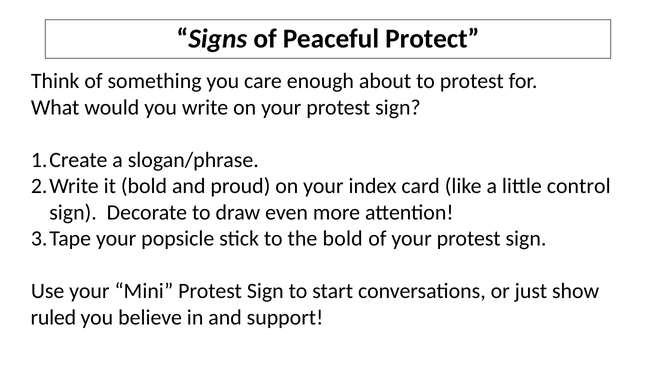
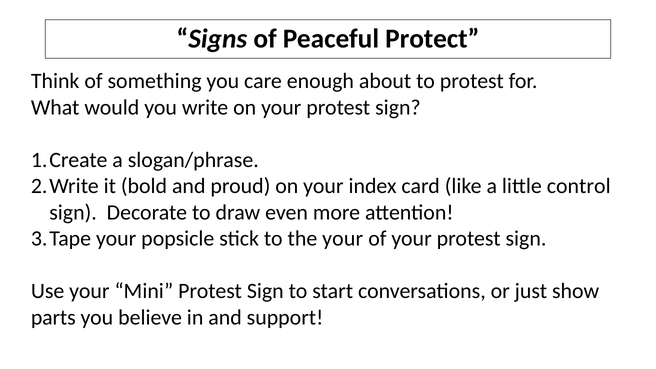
the bold: bold -> your (343, 239)
ruled: ruled -> parts (53, 317)
